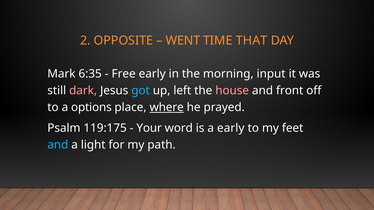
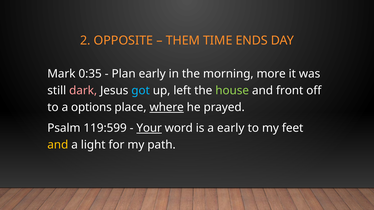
WENT: WENT -> THEM (183, 41)
THAT: THAT -> ENDS (252, 41)
6:35: 6:35 -> 0:35 (90, 74)
Free: Free -> Plan (124, 74)
input: input -> more (271, 74)
house colour: pink -> light green (232, 91)
119:175: 119:175 -> 119:599 (105, 128)
Your underline: none -> present (149, 128)
and colour: light blue -> yellow (58, 145)
